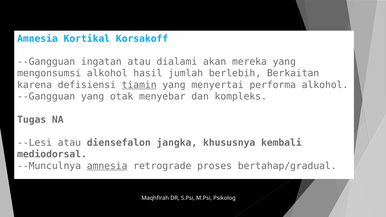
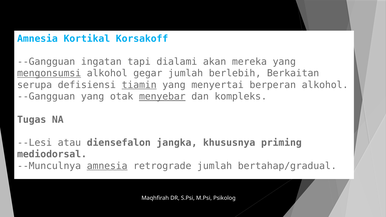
ingatan atau: atau -> tapi (139, 62)
mengonsumsi underline: none -> present (49, 73)
hasil: hasil -> gegar (148, 73)
karena: karena -> serupa (35, 85)
performa: performa -> berperan (273, 85)
menyebar underline: none -> present (162, 96)
kembali: kembali -> priming (281, 143)
retrograde proses: proses -> jumlah (215, 166)
